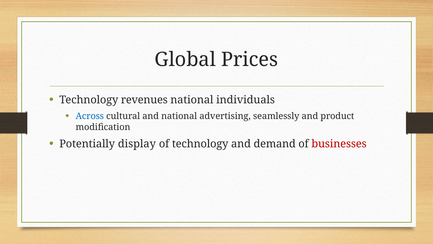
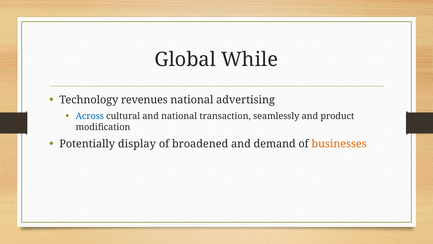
Prices: Prices -> While (250, 59)
individuals: individuals -> advertising (246, 100)
advertising: advertising -> transaction (225, 116)
of technology: technology -> broadened (200, 144)
businesses colour: red -> orange (339, 144)
